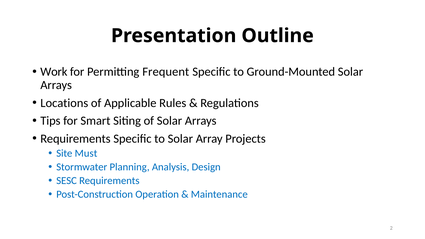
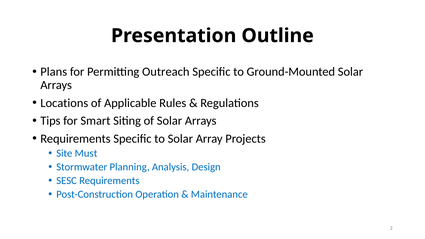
Work: Work -> Plans (54, 72)
Frequent: Frequent -> Outreach (166, 72)
